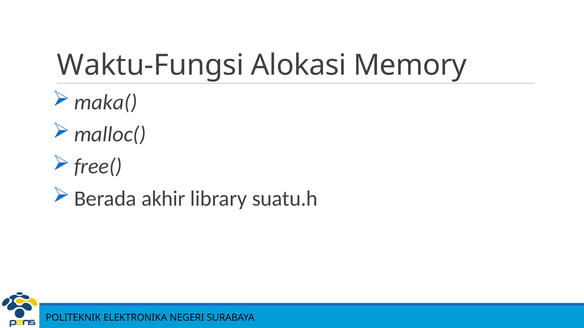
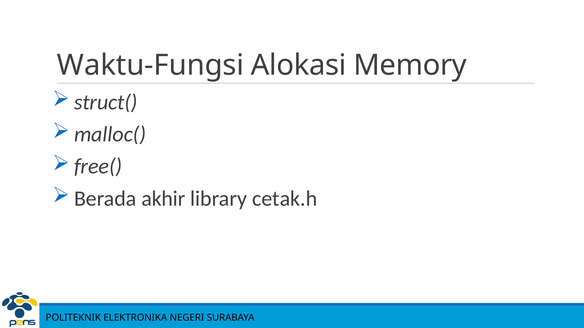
maka(: maka( -> struct( (106, 102)
suatu.h: suatu.h -> cetak.h (285, 199)
